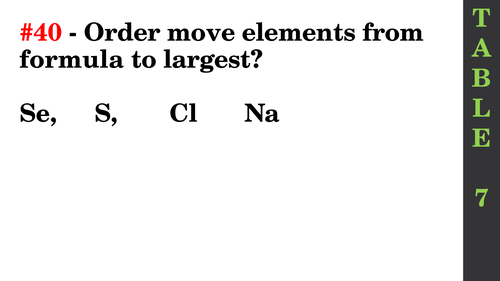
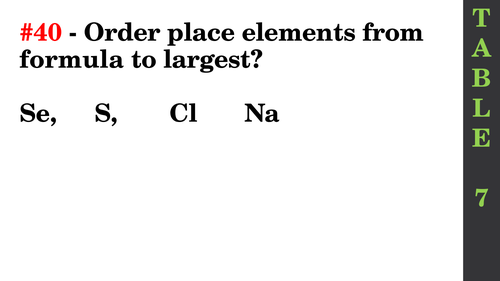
move: move -> place (201, 33)
